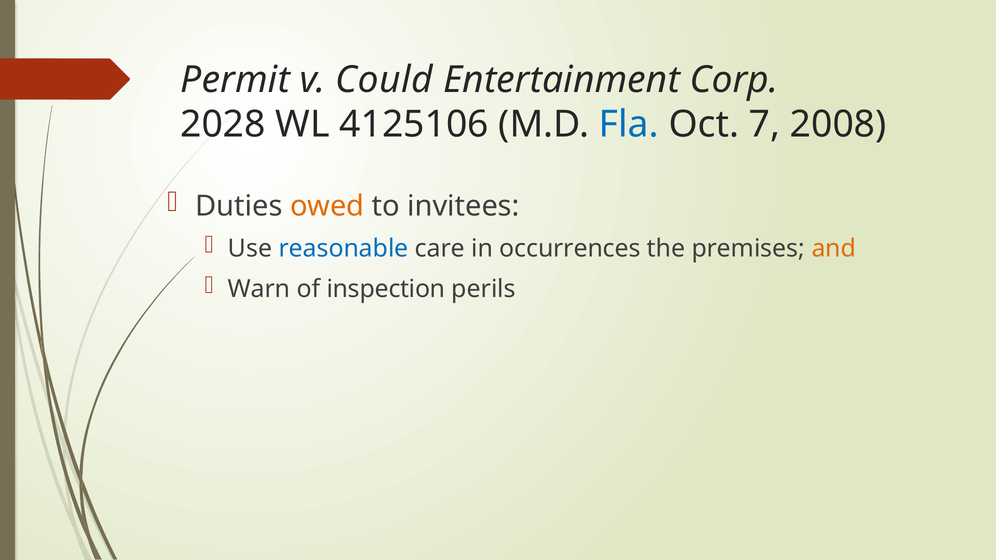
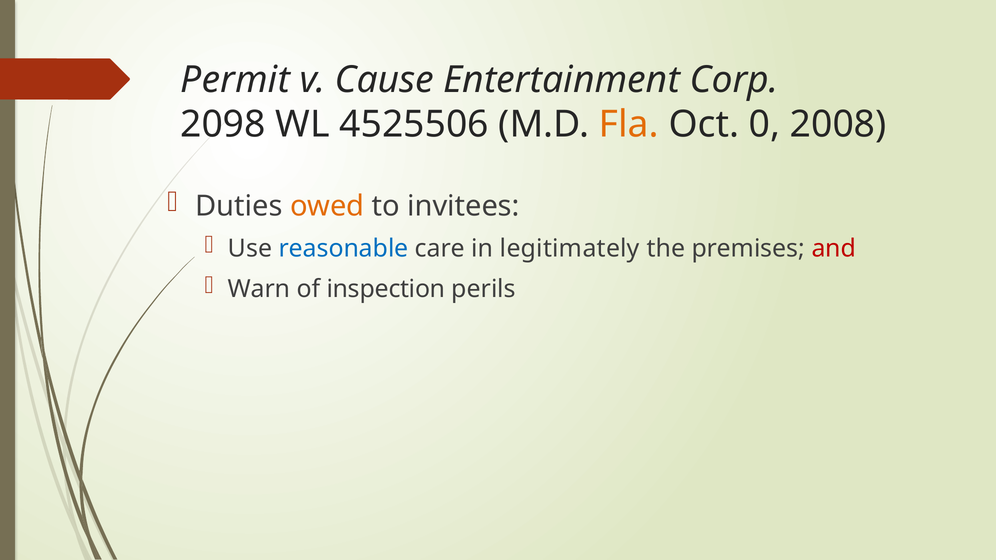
Could: Could -> Cause (384, 80)
2028: 2028 -> 2098 (223, 125)
4125106: 4125106 -> 4525506 (414, 125)
Fla colour: blue -> orange (629, 125)
7: 7 -> 0 (765, 125)
occurrences: occurrences -> legitimately (570, 249)
and colour: orange -> red (834, 249)
